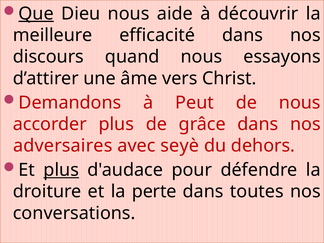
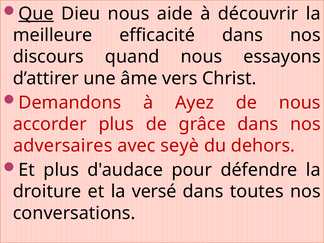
Peut: Peut -> Ayez (195, 103)
plus underline: present -> none (61, 170)
perte: perte -> versé (154, 192)
